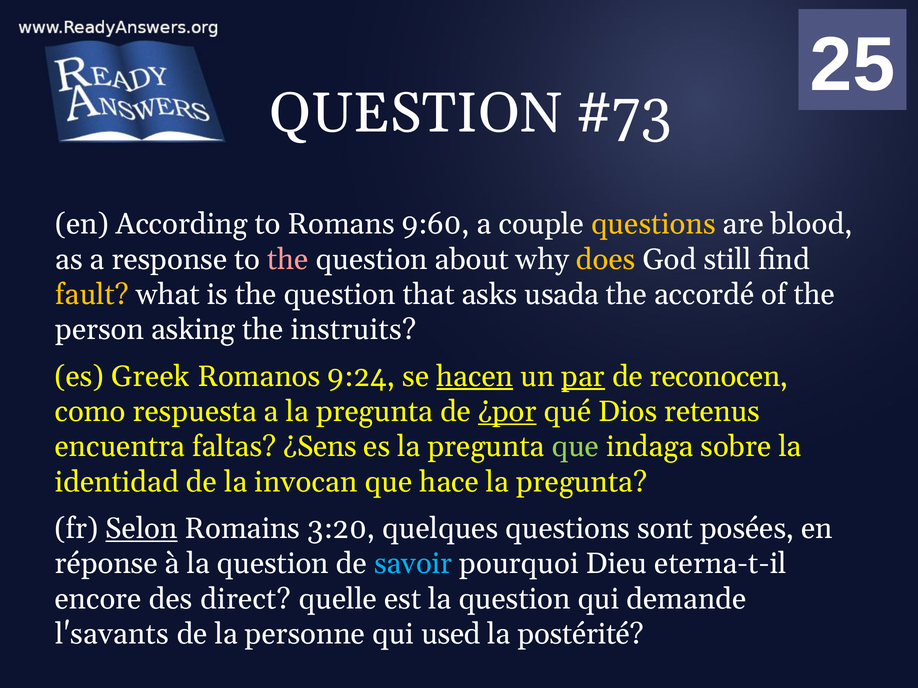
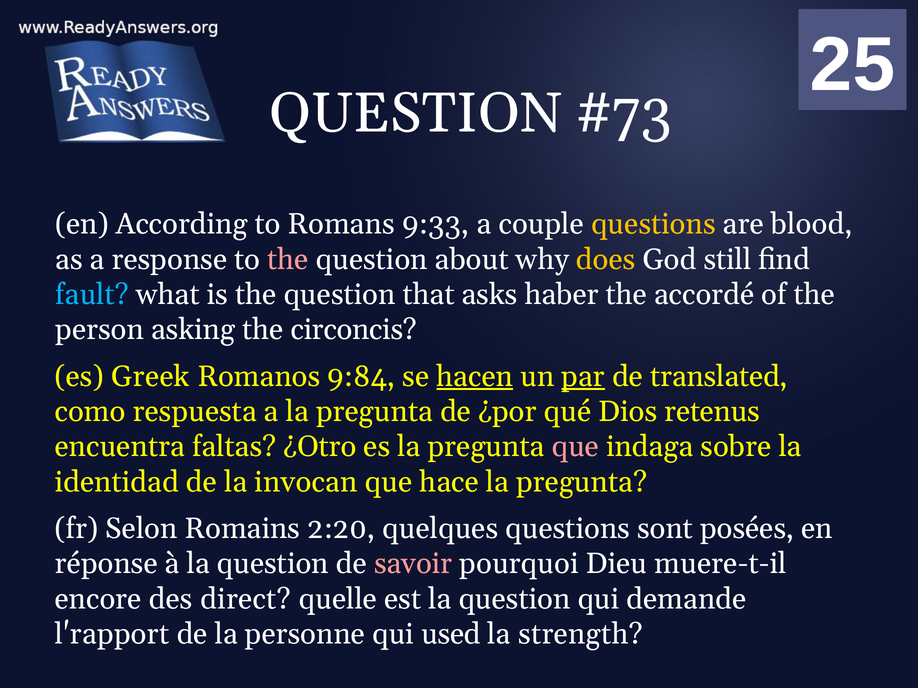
9:60: 9:60 -> 9:33 (436, 224)
fault colour: yellow -> light blue (92, 295)
usada: usada -> haber (562, 295)
instruits: instruits -> circoncis (354, 330)
9:24: 9:24 -> 9:84 (361, 377)
reconocen: reconocen -> translated (719, 377)
¿por underline: present -> none (507, 412)
¿Sens: ¿Sens -> ¿Otro (320, 447)
que colour: light green -> pink (575, 447)
Selon underline: present -> none (141, 529)
3:20: 3:20 -> 2:20 (341, 529)
savoir colour: light blue -> pink (413, 564)
eterna-t-il: eterna-t-il -> muere-t-il (721, 564)
l'savants: l'savants -> l'rapport (112, 635)
postérité: postérité -> strength (581, 635)
